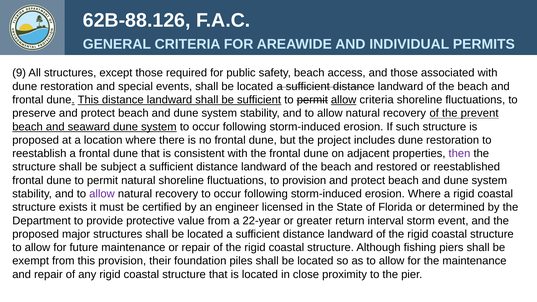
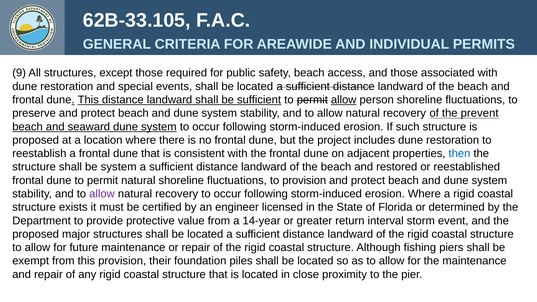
62B-88.126: 62B-88.126 -> 62B-33.105 (137, 20)
allow criteria: criteria -> person (377, 100)
then colour: purple -> blue (459, 154)
be subject: subject -> system (119, 167)
22-year: 22-year -> 14-year (262, 221)
